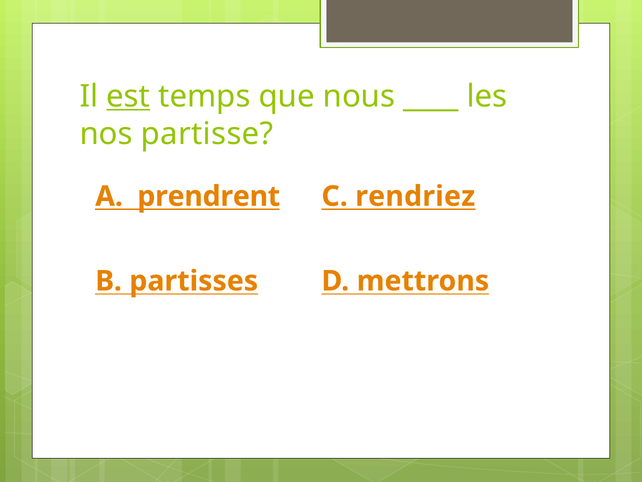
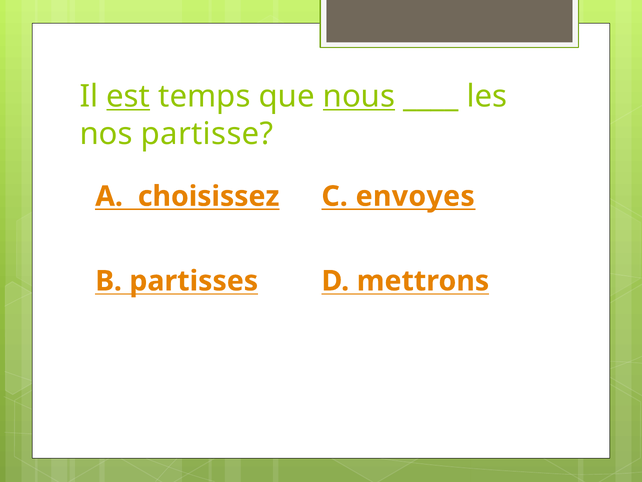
nous underline: none -> present (359, 96)
rendriez: rendriez -> envoyes (415, 196)
prendrent: prendrent -> choisissez (209, 196)
